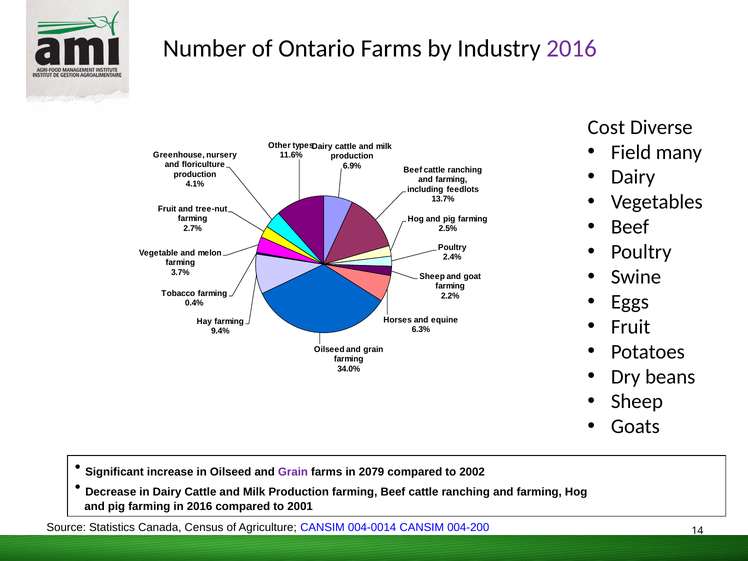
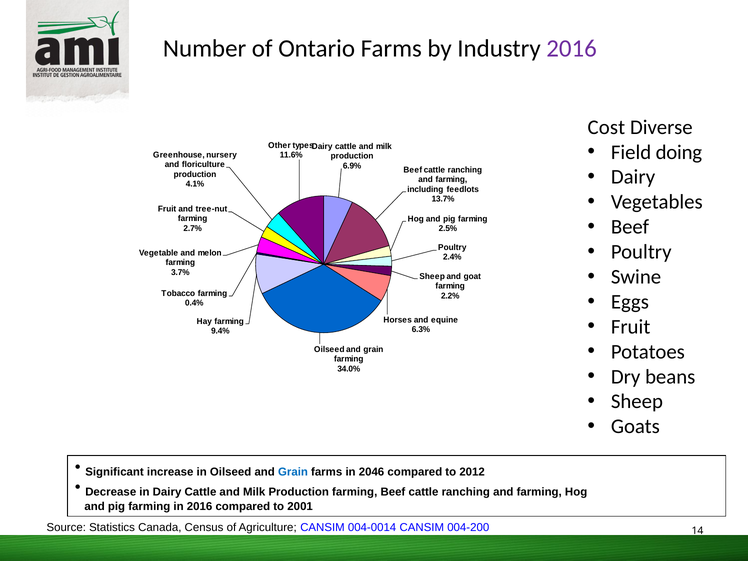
many: many -> doing (679, 152)
Grain colour: purple -> blue (293, 472)
2079: 2079 -> 2046 (372, 472)
2002: 2002 -> 2012 (472, 472)
